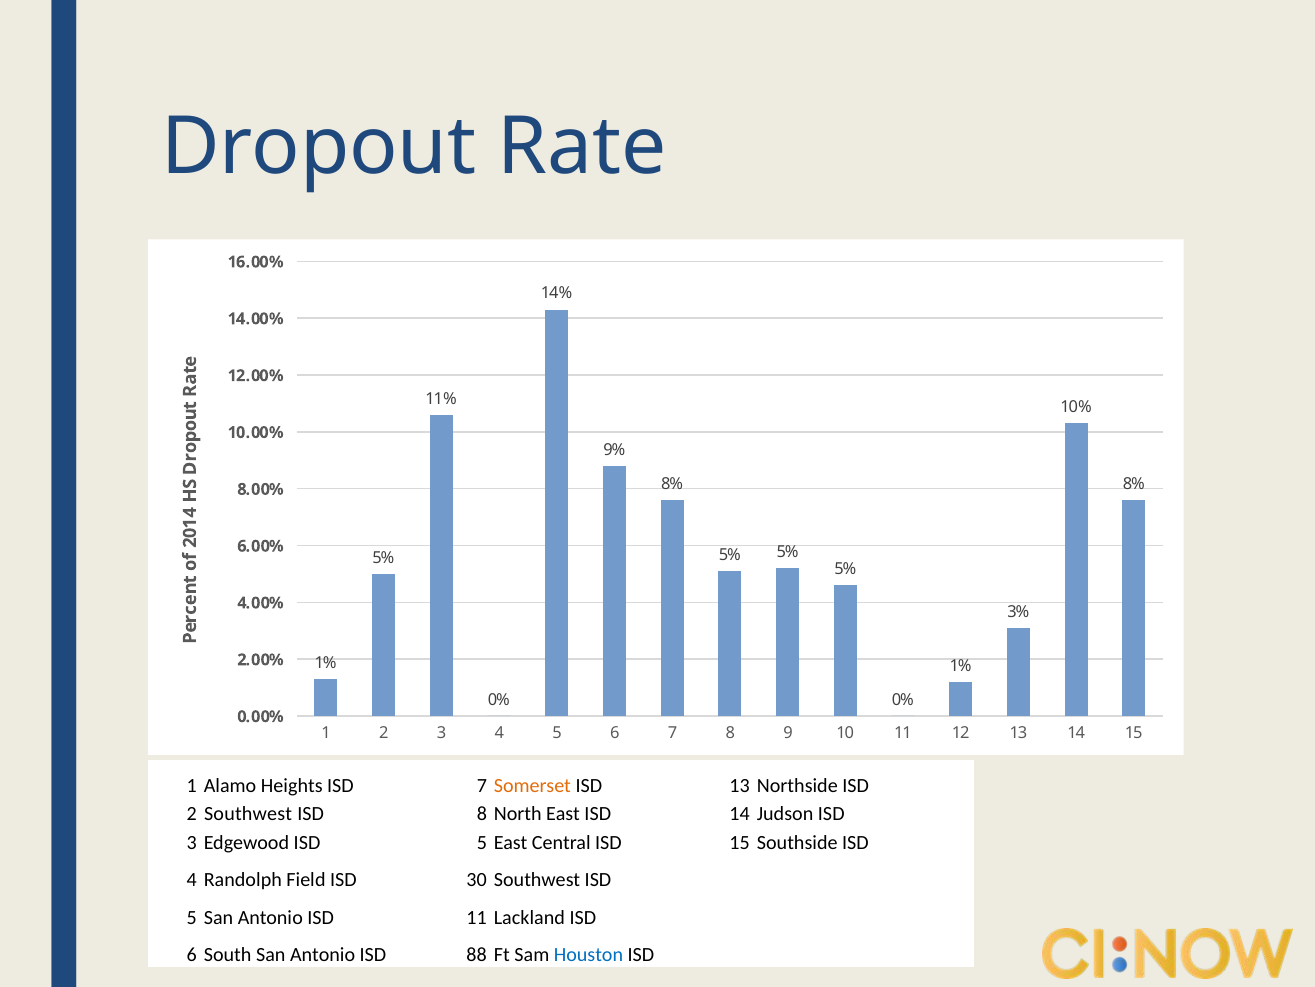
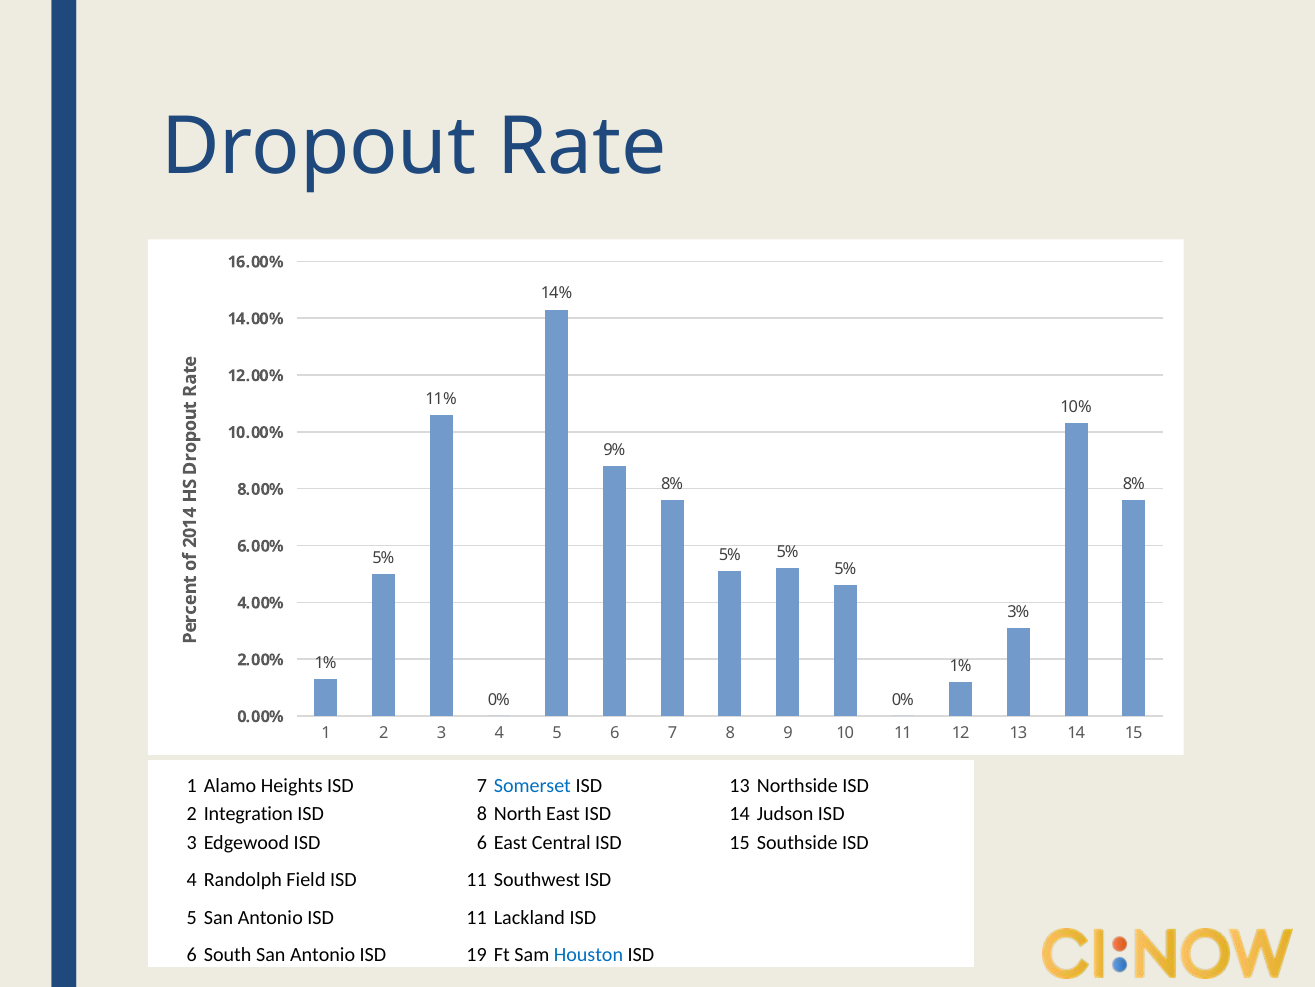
Somerset colour: orange -> blue (532, 785)
2 Southwest: Southwest -> Integration (248, 814)
Edgewood ISD 5: 5 -> 6 (482, 842)
Field ISD 30: 30 -> 11 (477, 879)
88: 88 -> 19 (477, 954)
